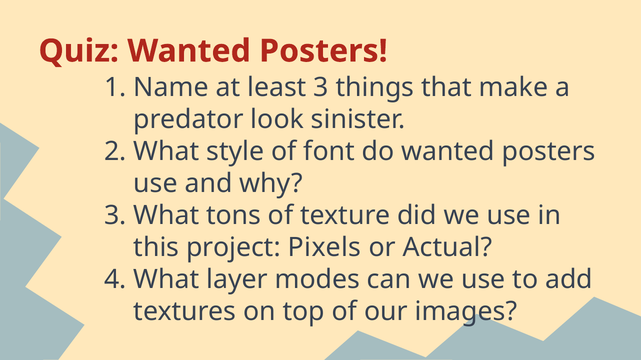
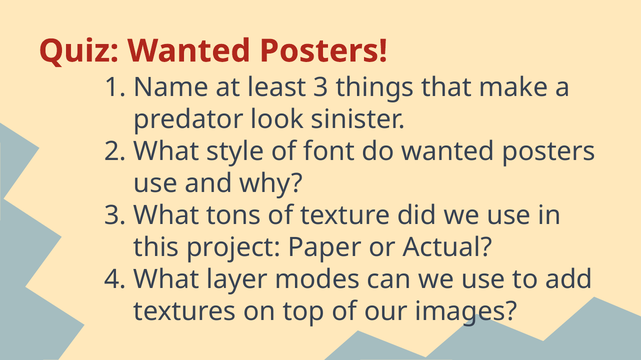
Pixels: Pixels -> Paper (325, 248)
